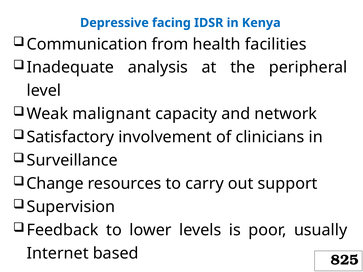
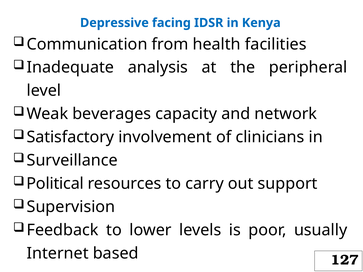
malignant: malignant -> beverages (112, 114)
Change: Change -> Political (55, 184)
825: 825 -> 127 (345, 260)
